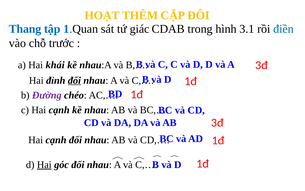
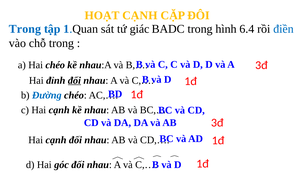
HOẠT THÊM: THÊM -> CẠNH (140, 15)
Thang: Thang -> Trong (25, 29)
CDAB: CDAB -> BADC (168, 29)
3.1: 3.1 -> 6.4 (247, 29)
chỗ trước: trước -> trong (61, 43)
Hai khái: khái -> chéo (55, 65)
Đường colour: purple -> blue (47, 95)
Hai underline: present -> none (44, 164)
